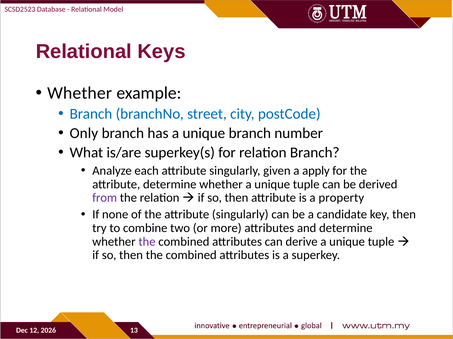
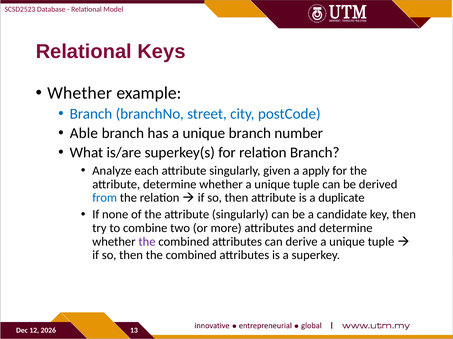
Only: Only -> Able (84, 134)
from colour: purple -> blue (105, 198)
property: property -> duplicate (341, 198)
